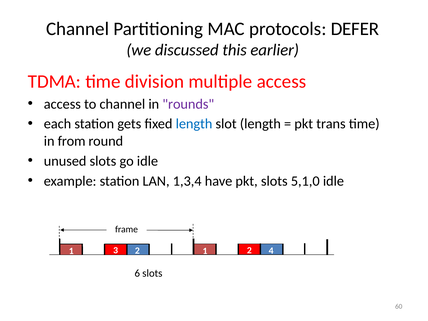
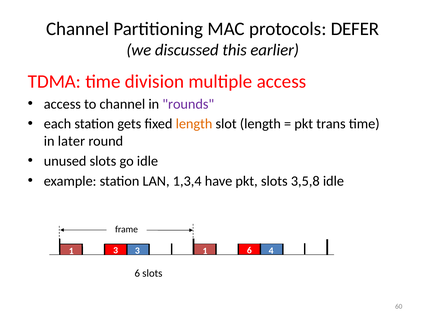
length colour: blue -> orange (194, 124)
from: from -> later (71, 141)
5,1,0: 5,1,0 -> 3,5,8 (305, 181)
3 2: 2 -> 3 (137, 251)
1 2: 2 -> 6 (249, 250)
